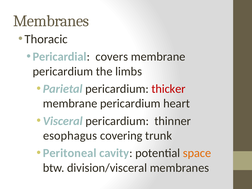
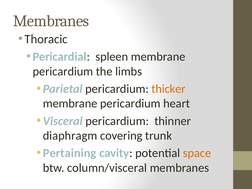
covers: covers -> spleen (112, 57)
thicker colour: red -> orange (169, 89)
esophagus: esophagus -> diaphragm (70, 136)
Peritoneal: Peritoneal -> Pertaining (70, 153)
division/visceral: division/visceral -> column/visceral (107, 168)
